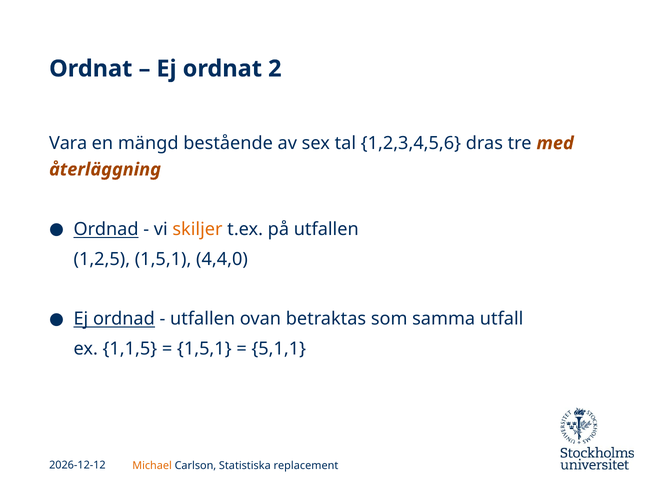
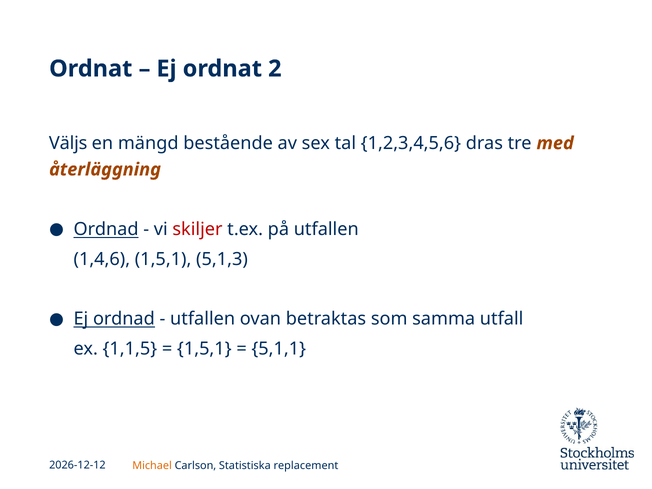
Vara: Vara -> Väljs (68, 143)
skiljer colour: orange -> red (197, 229)
1,2,5: 1,2,5 -> 1,4,6 (102, 259)
4,4,0: 4,4,0 -> 5,1,3 (222, 259)
